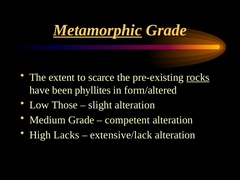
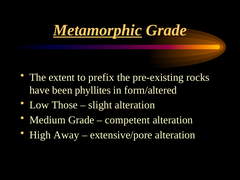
scarce: scarce -> prefix (101, 77)
rocks underline: present -> none (198, 77)
Lacks: Lacks -> Away (66, 135)
extensive/lack: extensive/lack -> extensive/pore (121, 135)
